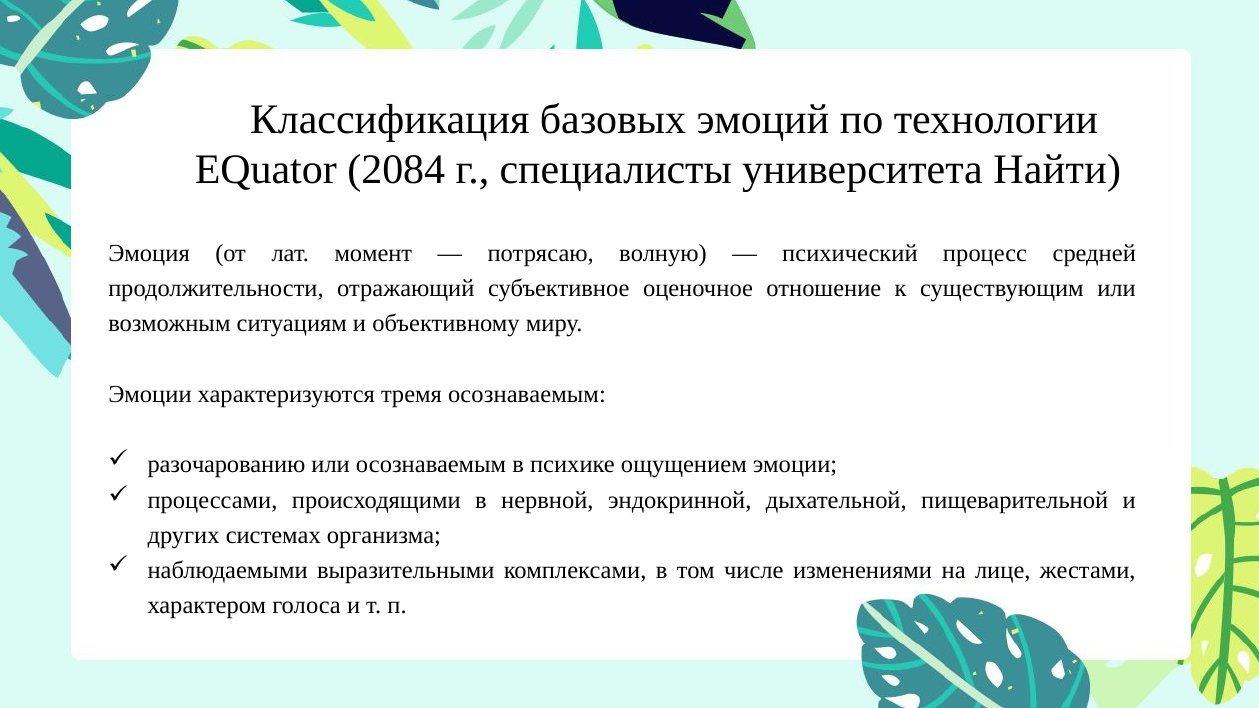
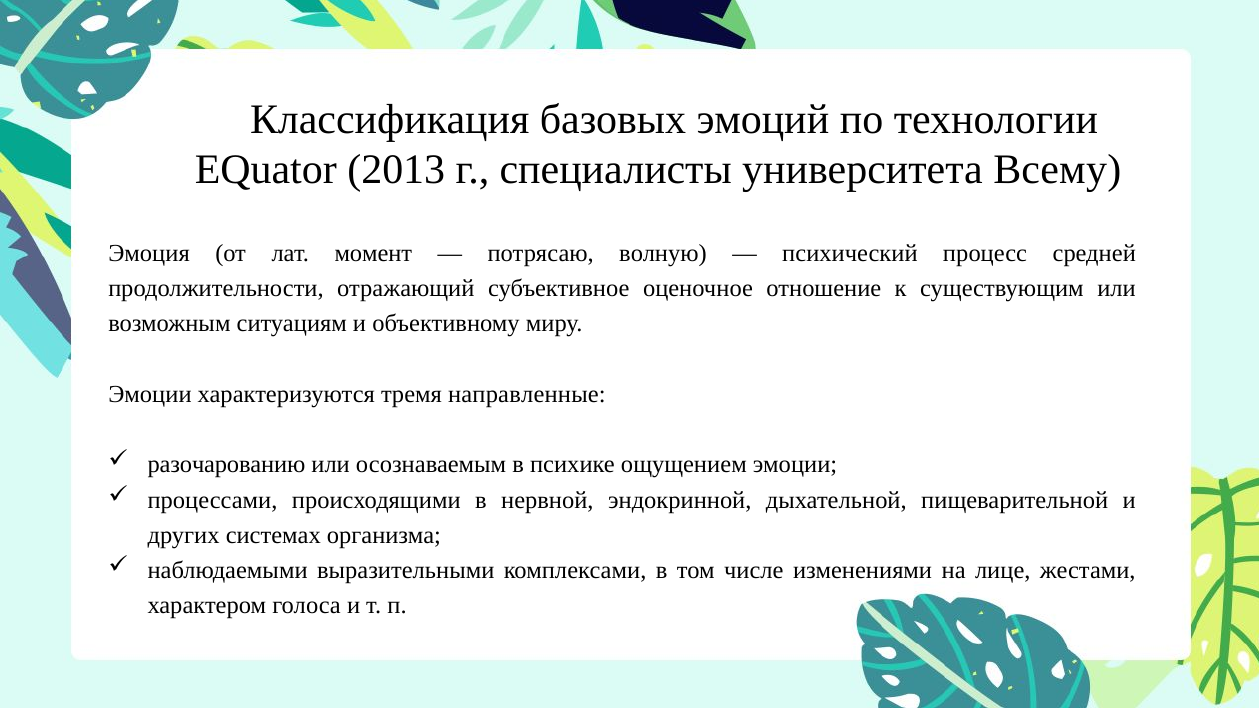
2084: 2084 -> 2013 (396, 170)
Найти: Найти -> Всему (1057, 170)
тремя осознаваемым: осознаваемым -> направленные (527, 394)
